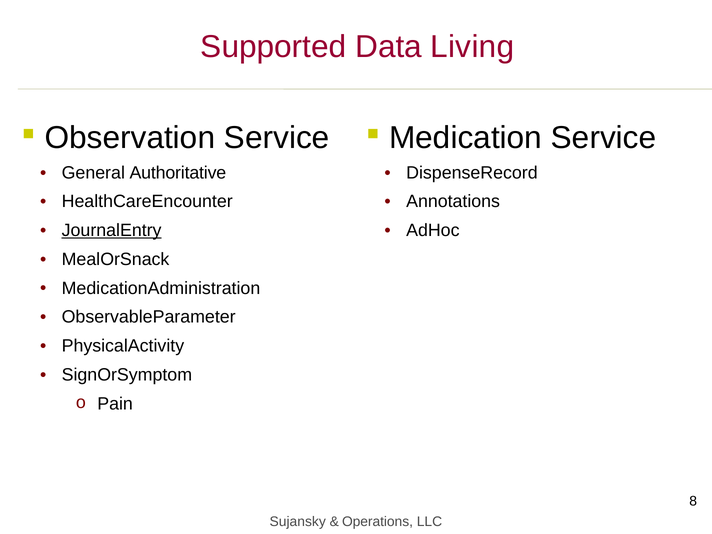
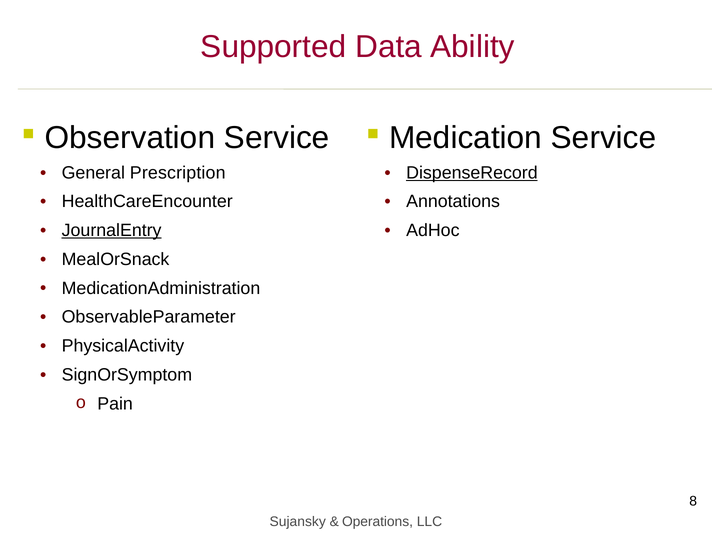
Living: Living -> Ability (473, 47)
Authoritative: Authoritative -> Prescription (178, 173)
DispenseRecord underline: none -> present (472, 173)
